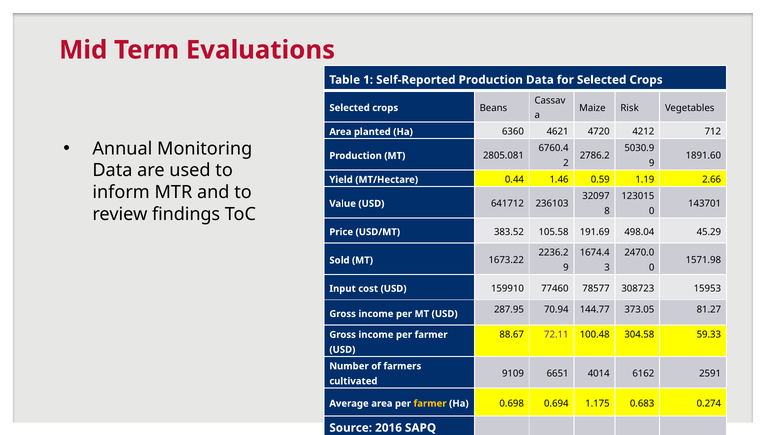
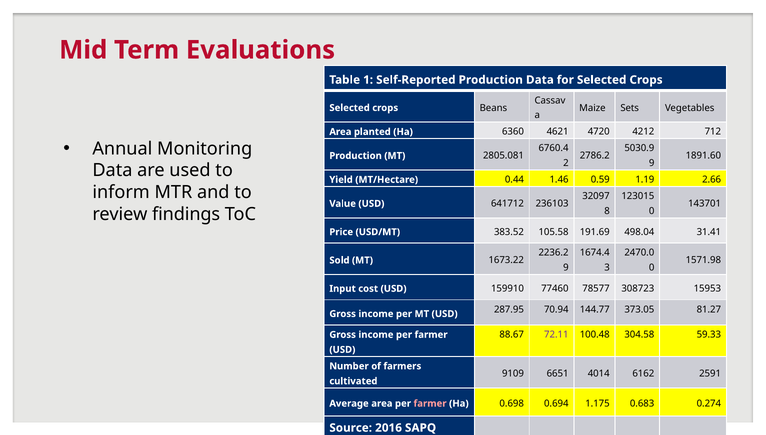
Risk: Risk -> Sets (630, 108)
45.29: 45.29 -> 31.41 (709, 232)
farmer colour: yellow -> pink (430, 403)
